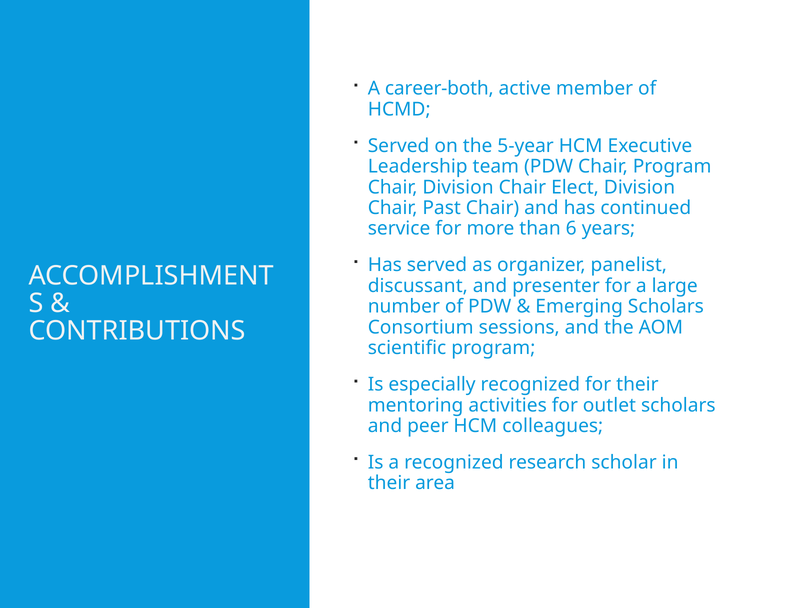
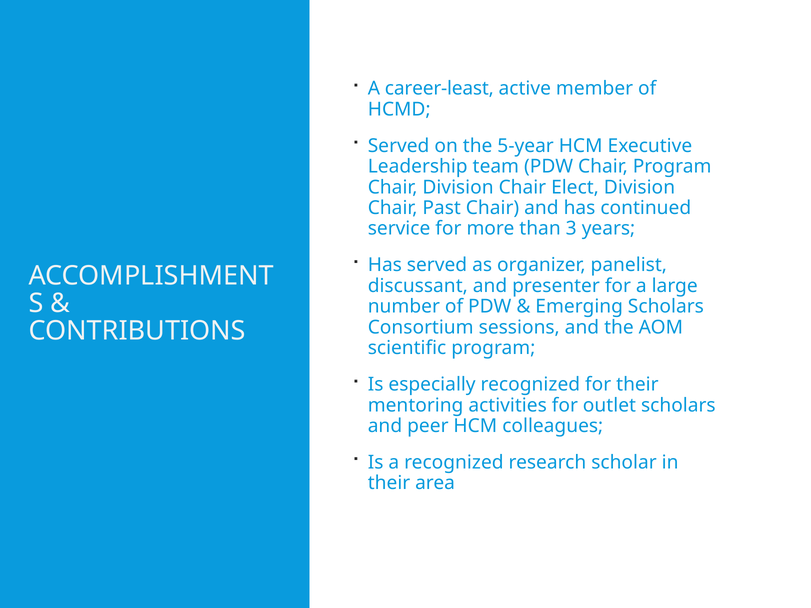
career-both: career-both -> career-least (439, 89)
6: 6 -> 3 (571, 229)
